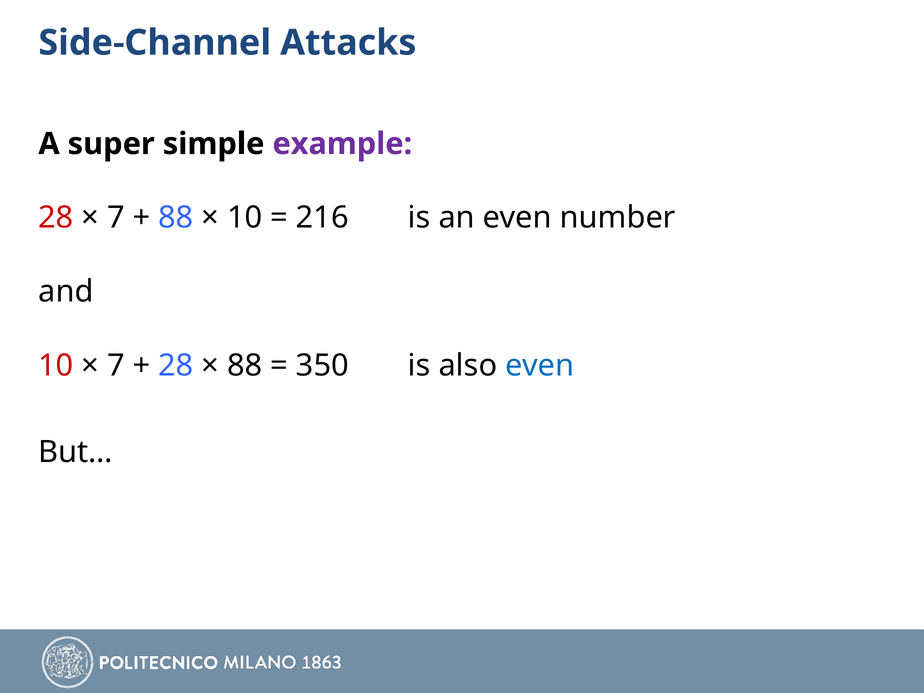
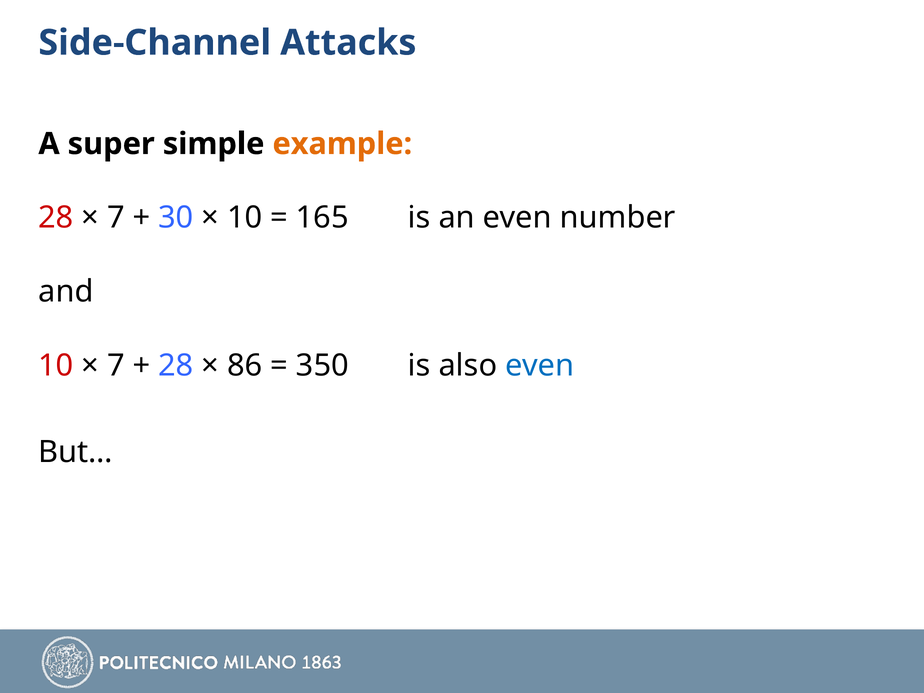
example colour: purple -> orange (342, 144)
88: 88 -> 30 (176, 218)
216: 216 -> 165 (322, 218)
88: 88 -> 86 (245, 366)
